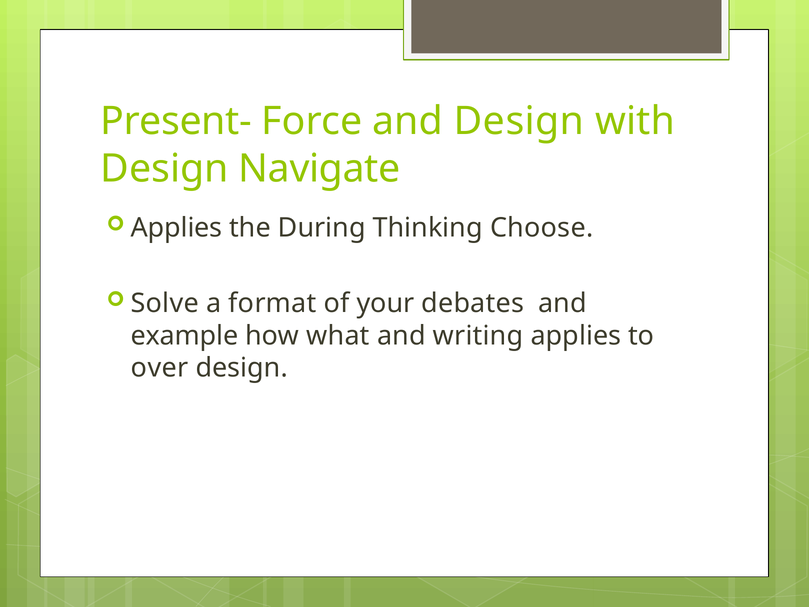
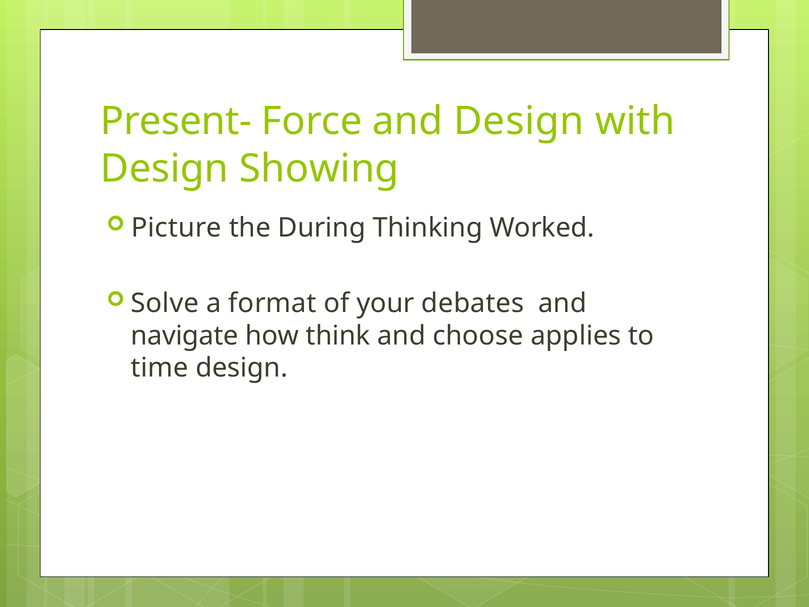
Navigate: Navigate -> Showing (319, 169)
Applies: Applies -> Picture (176, 228)
Choose: Choose -> Worked (542, 228)
example: example -> navigate (185, 336)
what: what -> think (338, 336)
writing: writing -> choose (478, 336)
over: over -> time (160, 368)
